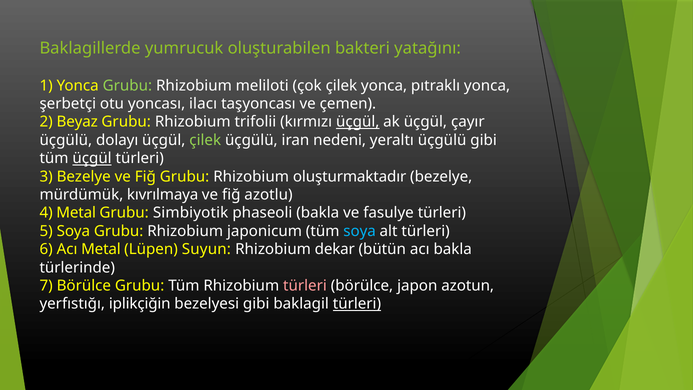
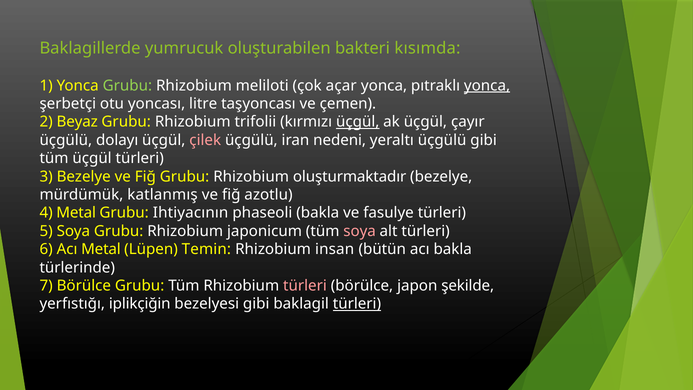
yatağını: yatağını -> kısımda (427, 48)
çok çilek: çilek -> açar (341, 86)
yonca underline: none -> present (487, 86)
ilacı: ilacı -> litre (203, 104)
çilek colour: light green -> pink (205, 140)
üçgül underline: present -> none (92, 158)
kıvrılmaya: kıvrılmaya -> katlanmış (162, 195)
Simbiyotik: Simbiyotik -> Ihtiyacının (191, 213)
soya colour: light blue -> pink (360, 231)
Suyun: Suyun -> Temin (206, 249)
dekar: dekar -> insan (335, 249)
azotun: azotun -> şekilde (468, 286)
